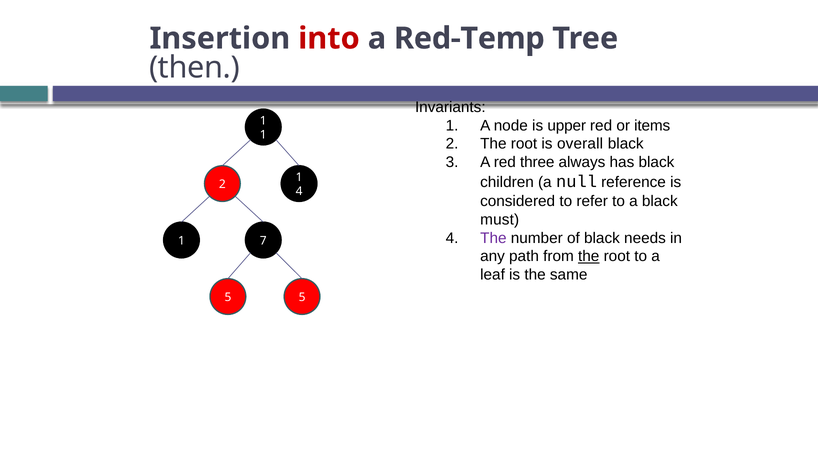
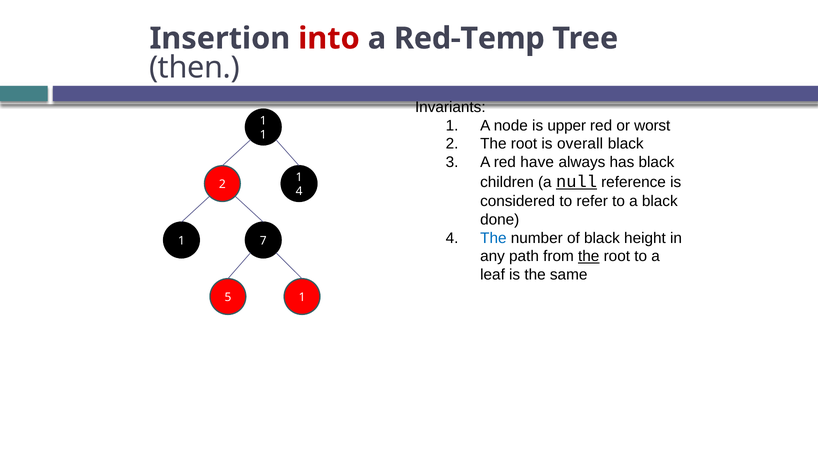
items: items -> worst (652, 126)
three: three -> have (537, 162)
null underline: none -> present (577, 182)
must: must -> done (500, 220)
The colour: purple -> blue (493, 238)
needs: needs -> height (645, 238)
5 5: 5 -> 1 (302, 297)
